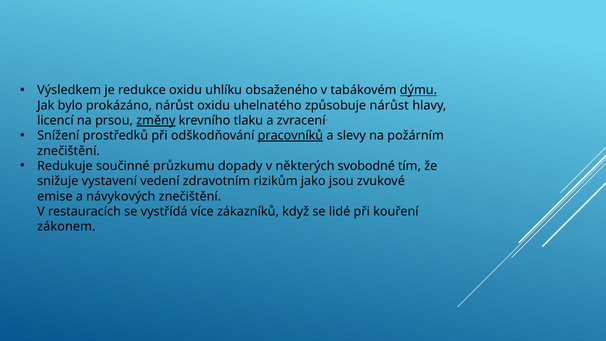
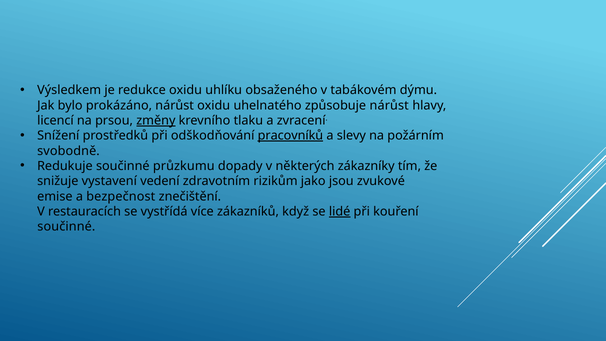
dýmu underline: present -> none (418, 90)
znečištění: znečištění -> svobodně (68, 151)
svobodné: svobodné -> zákazníky (366, 166)
návykových: návykových -> bezpečnost (121, 196)
lidé underline: none -> present (340, 211)
zákonem: zákonem -> součinné (66, 227)
